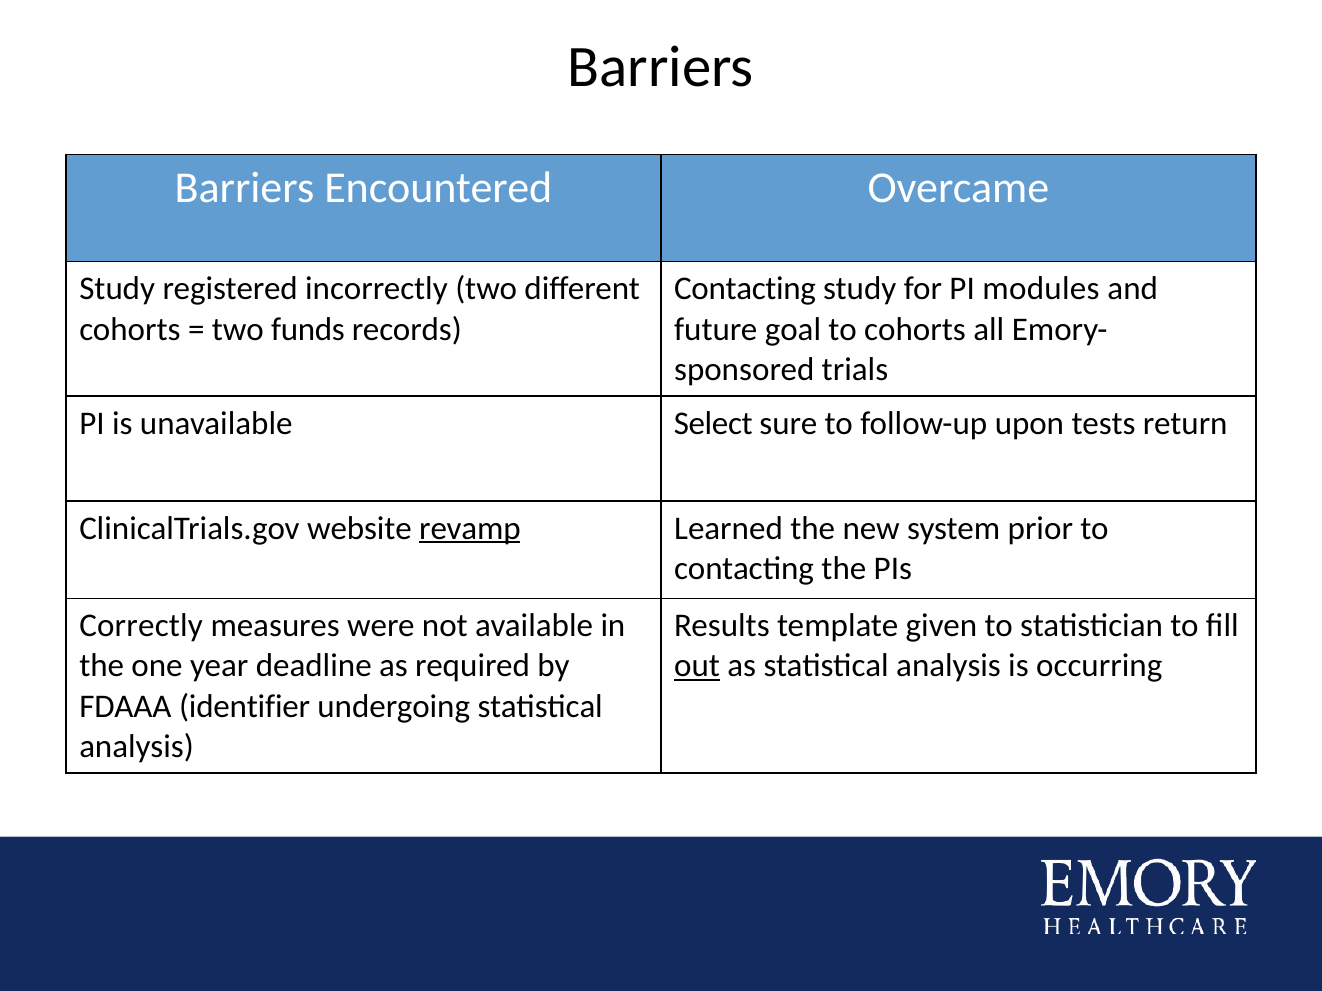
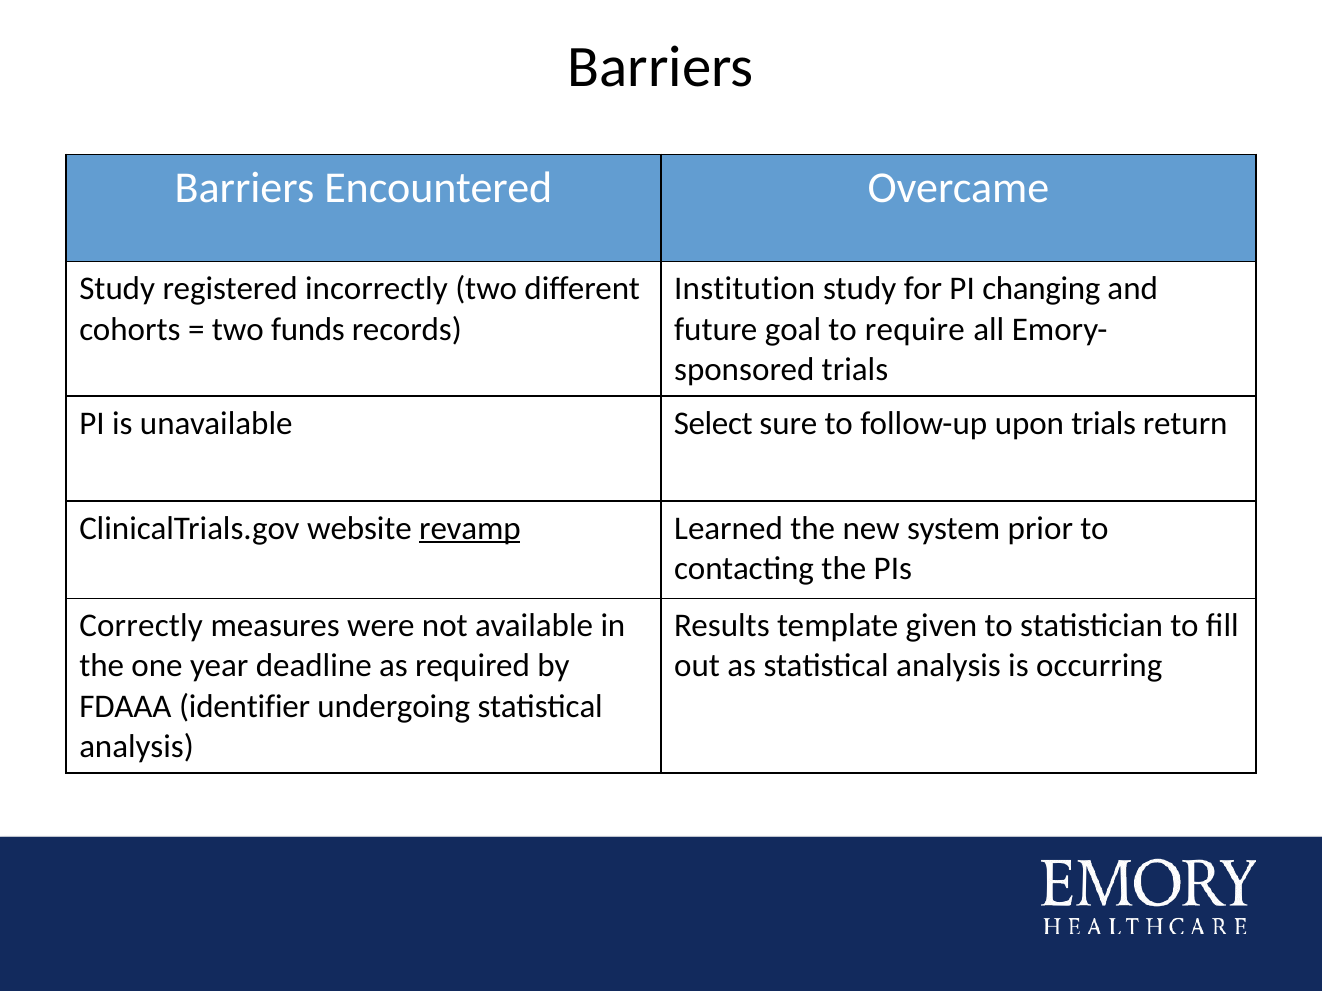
Contacting: Contacting -> Institution (745, 289)
modules: modules -> changing (1041, 289)
to cohorts: cohorts -> require (915, 329)
upon tests: tests -> trials (1104, 423)
out underline: present -> none (697, 666)
